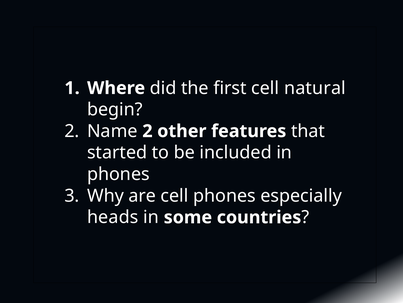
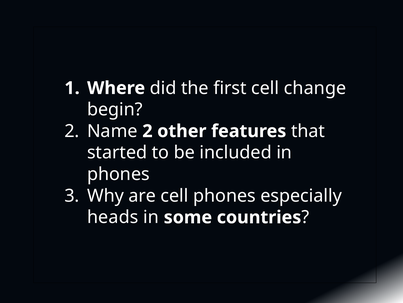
natural: natural -> change (315, 88)
